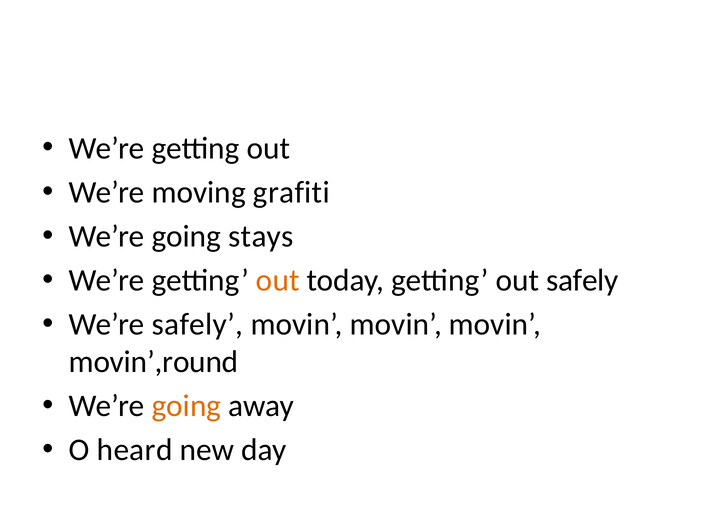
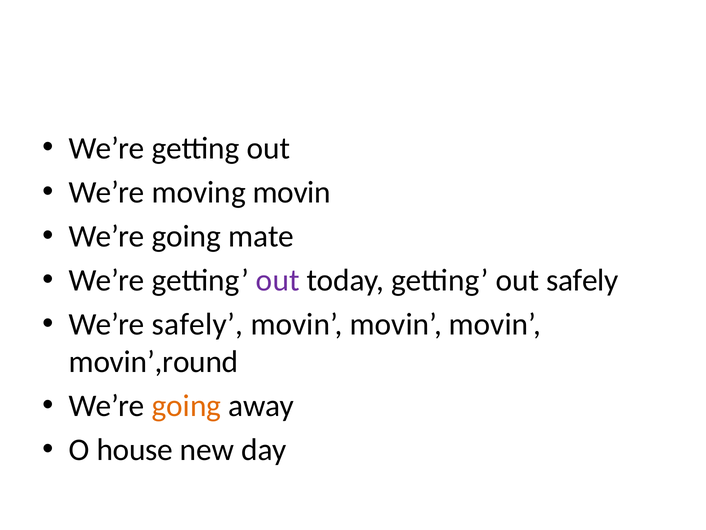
moving grafiti: grafiti -> movin (292, 192)
stays: stays -> mate (261, 236)
out colour: orange -> purple (278, 280)
heard: heard -> house (135, 450)
